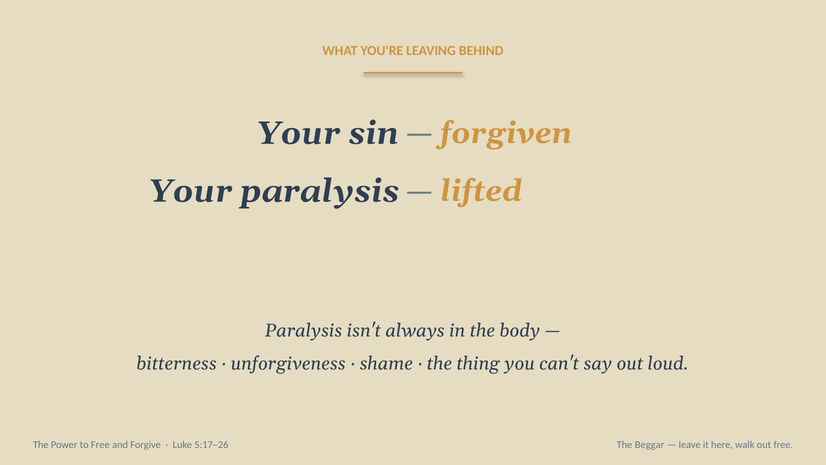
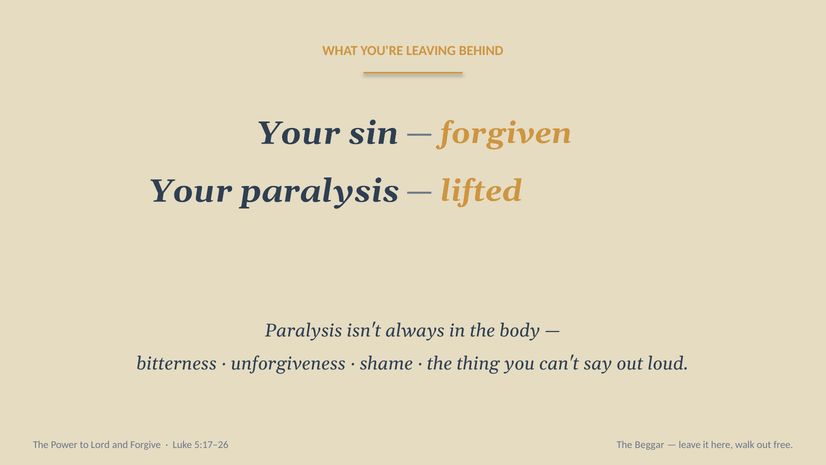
to Free: Free -> Lord (100, 445)
